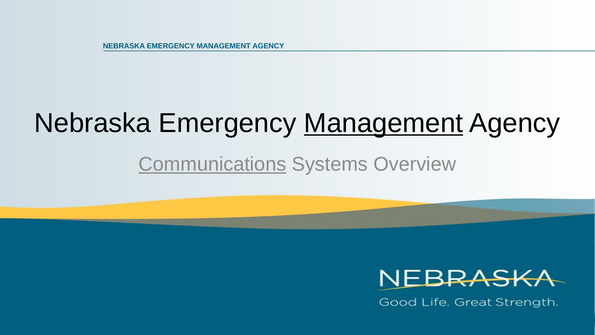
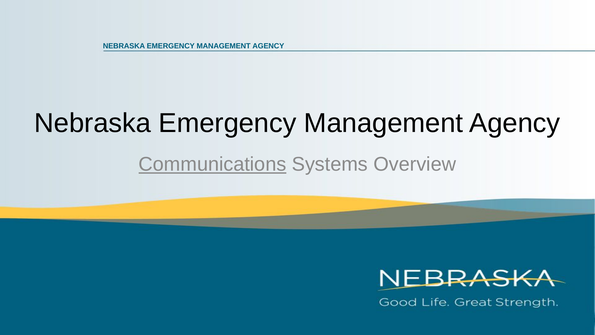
Management underline: present -> none (384, 123)
